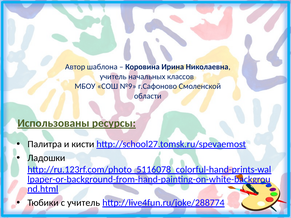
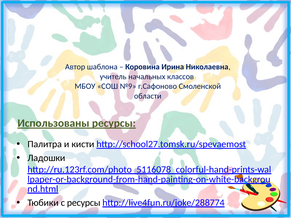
с учитель: учитель -> ресурсы (84, 203)
